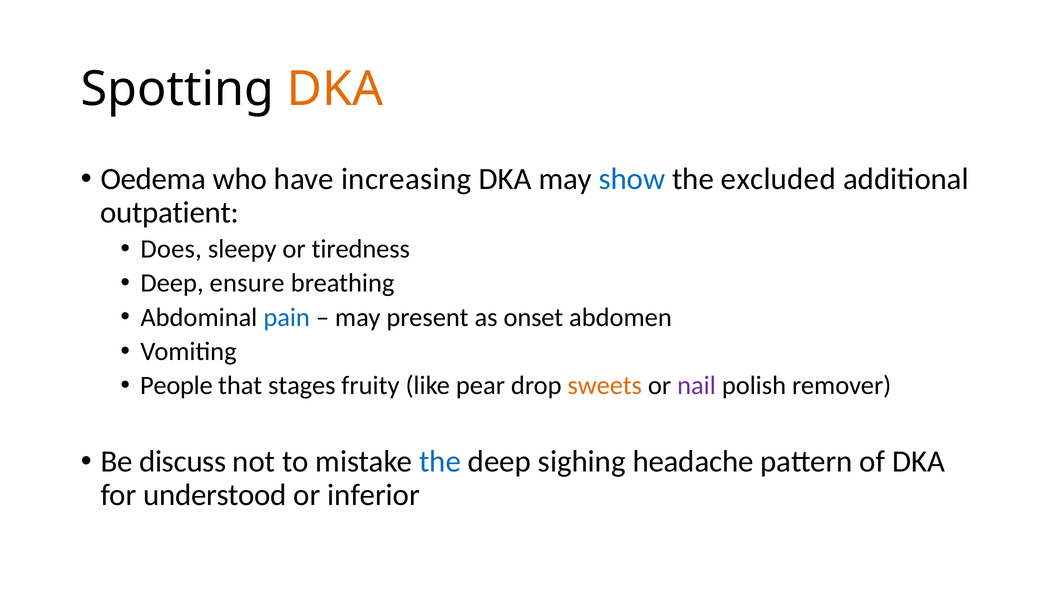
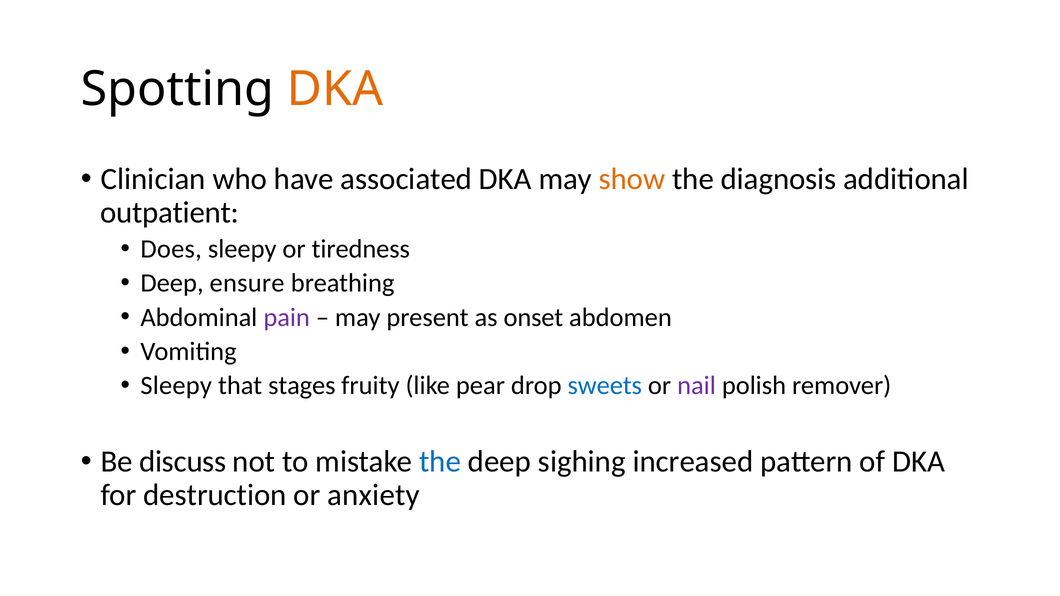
Oedema: Oedema -> Clinician (153, 179)
increasing: increasing -> associated (406, 179)
show colour: blue -> orange (632, 179)
excluded: excluded -> diagnosis (779, 179)
pain colour: blue -> purple (287, 317)
People: People -> Sleepy (176, 386)
sweets colour: orange -> blue (605, 386)
headache: headache -> increased (693, 462)
understood: understood -> destruction (215, 495)
inferior: inferior -> anxiety (373, 495)
